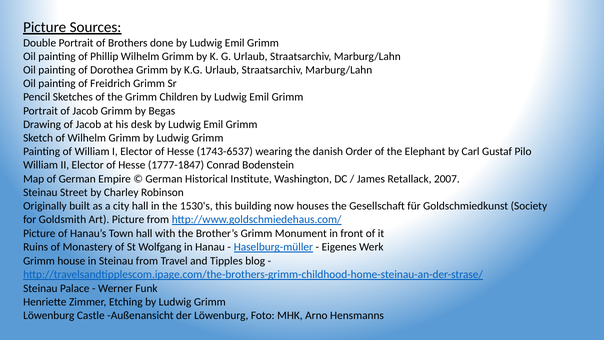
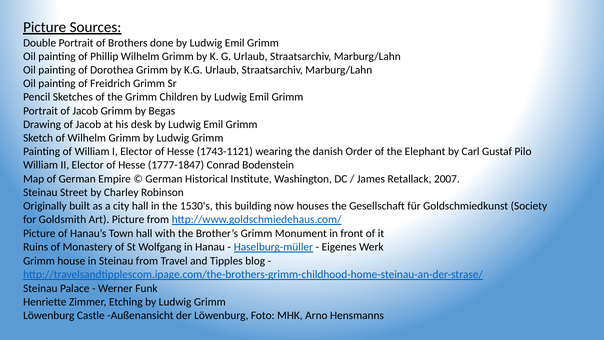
1743-6537: 1743-6537 -> 1743-1121 (225, 152)
